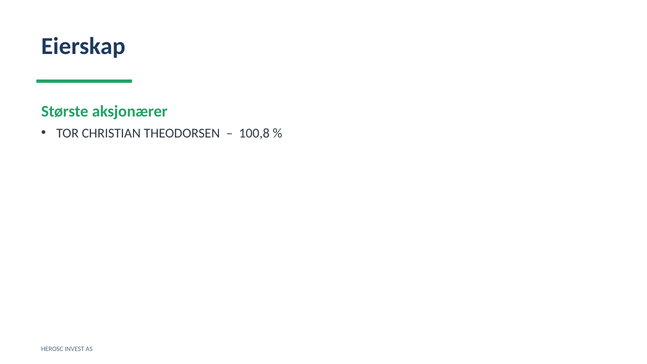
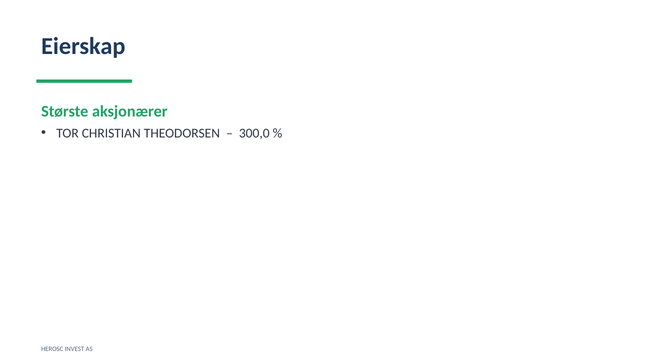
100,8: 100,8 -> 300,0 (254, 133)
